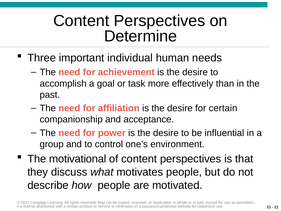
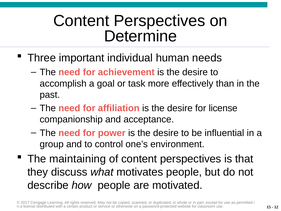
for certain: certain -> license (223, 108)
motivational: motivational -> maintaining (78, 159)
